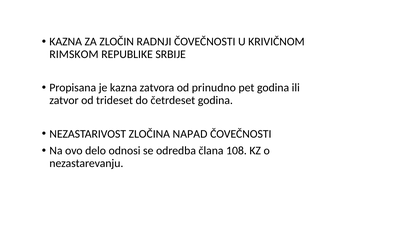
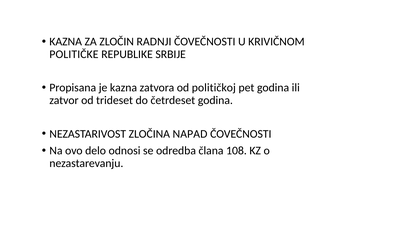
RIMSKOM: RIMSKOM -> POLITIČKE (74, 54)
prinudno: prinudno -> političkoj (214, 88)
